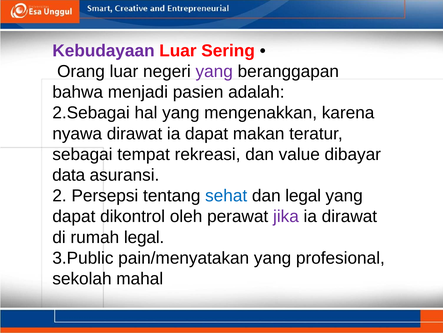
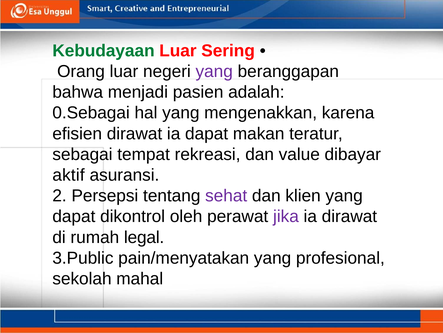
Kebudayaan colour: purple -> green (103, 51)
2.Sebagai: 2.Sebagai -> 0.Sebagai (91, 113)
nyawa: nyawa -> efisien (77, 133)
data: data -> aktif (69, 175)
sehat colour: blue -> purple (226, 195)
dan legal: legal -> klien (303, 195)
